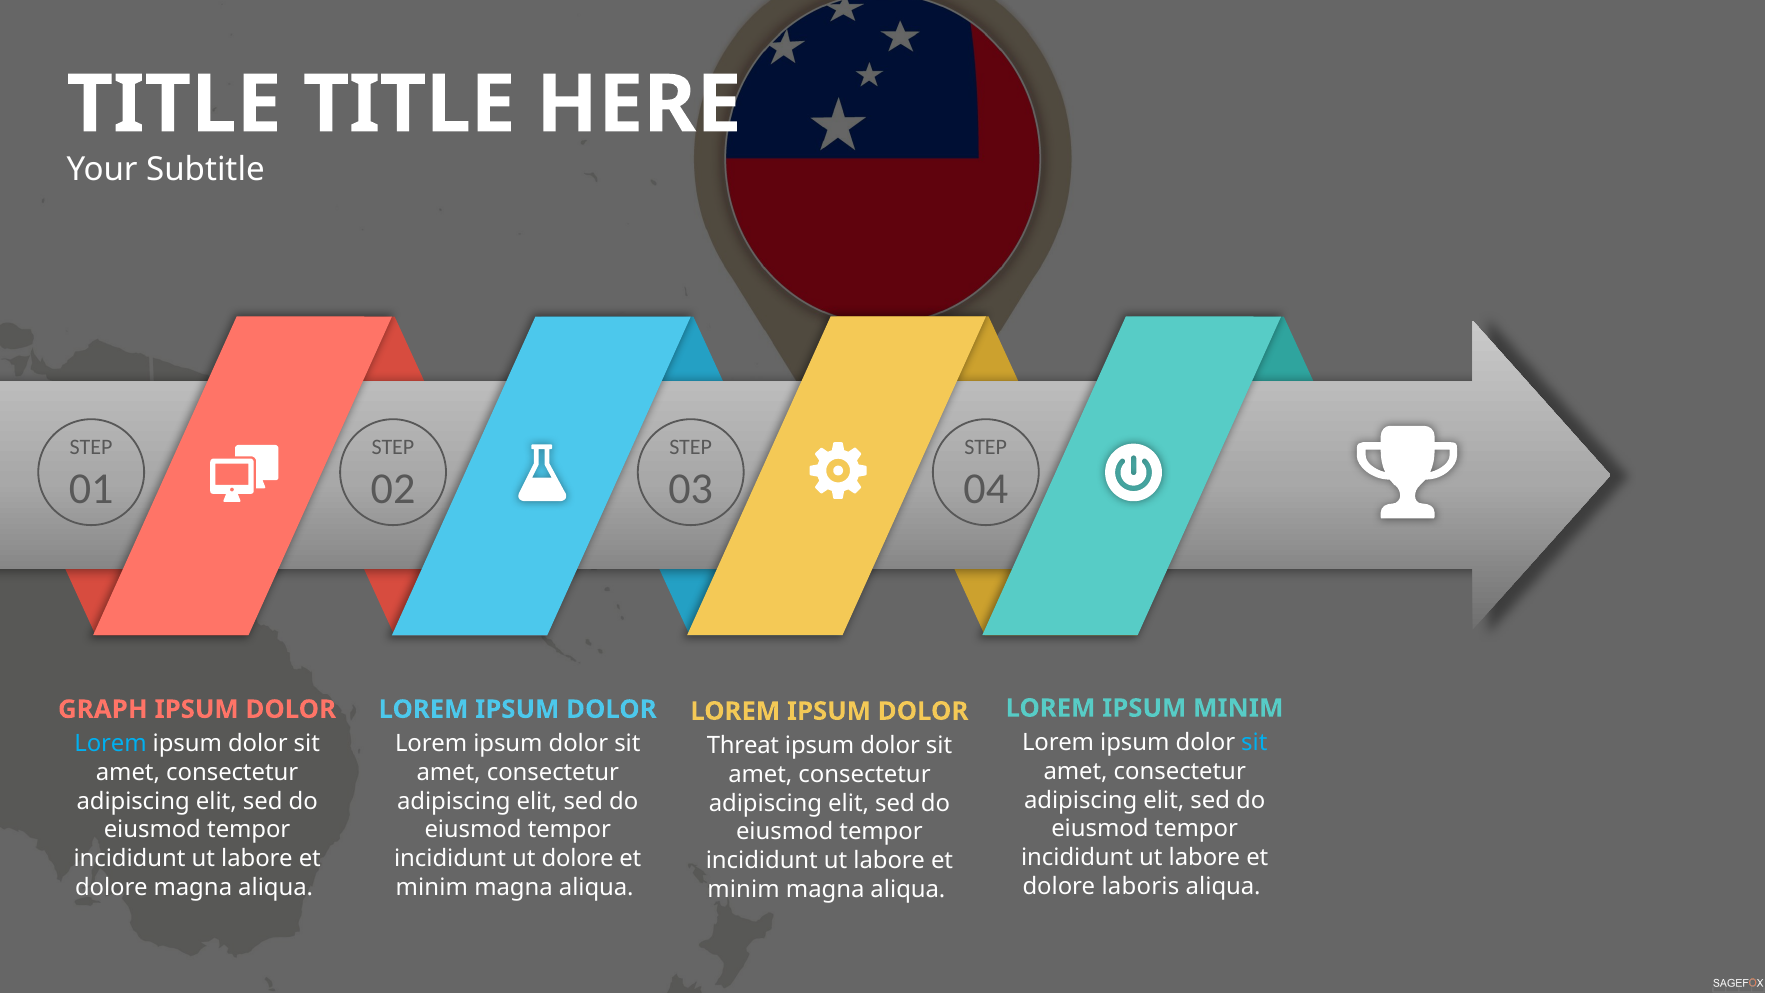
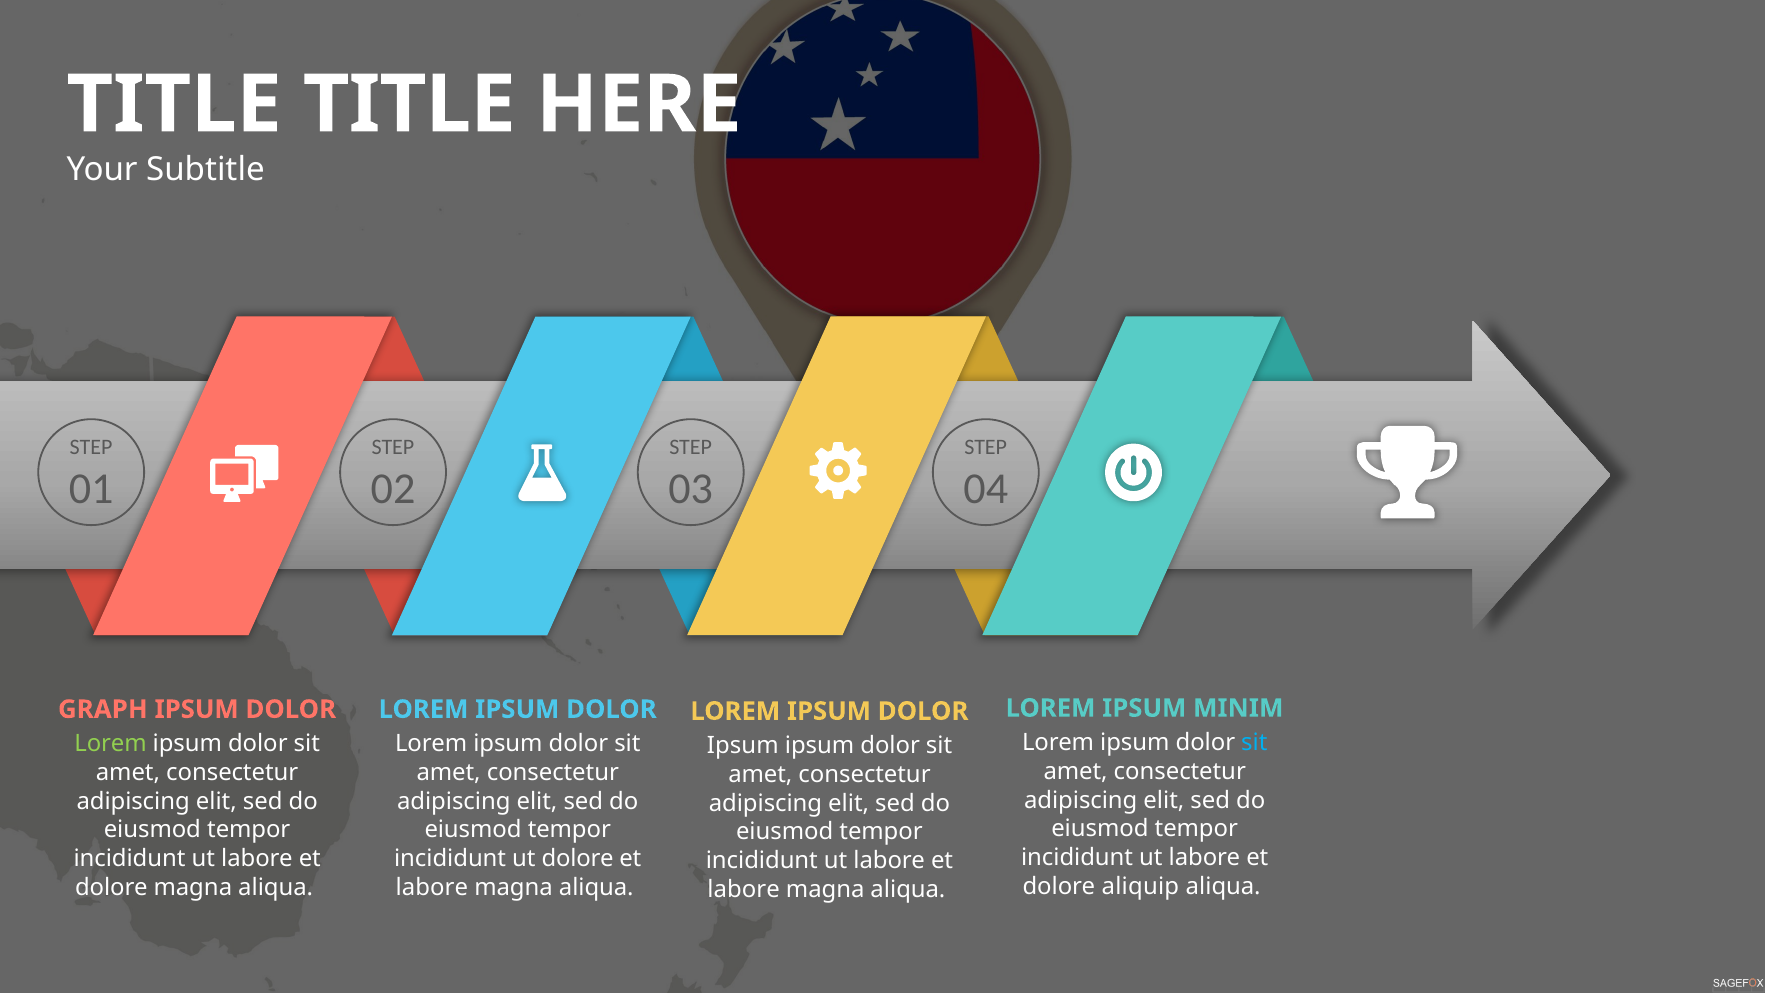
Lorem colour: light blue -> light green (111, 744)
Threat: Threat -> Ipsum (743, 746)
laboris: laboris -> aliquip (1140, 886)
minim: minim -> labore (432, 887)
minim: minim -> labore (744, 889)
